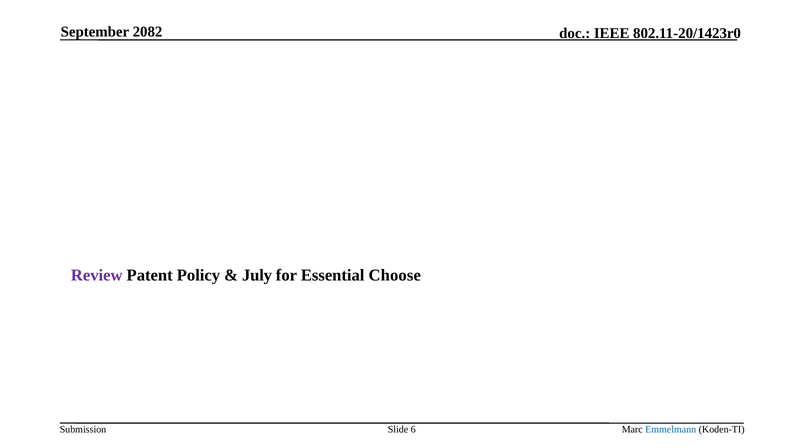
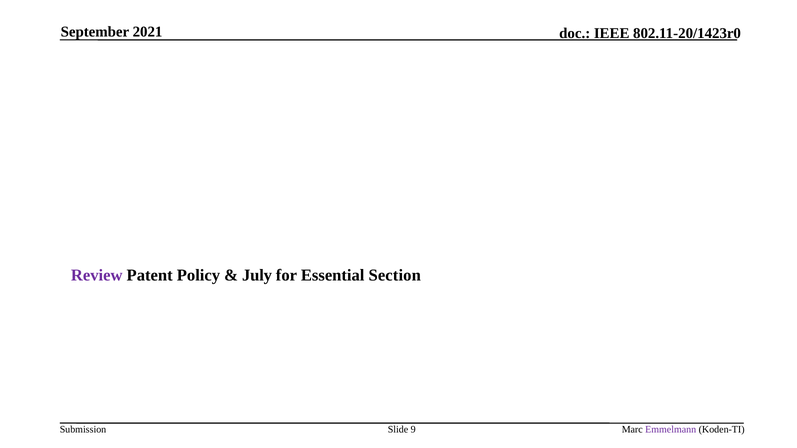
2082: 2082 -> 2021 (148, 32)
Choose: Choose -> Section (395, 275)
6: 6 -> 9 (413, 430)
Emmelmann colour: blue -> purple (671, 430)
